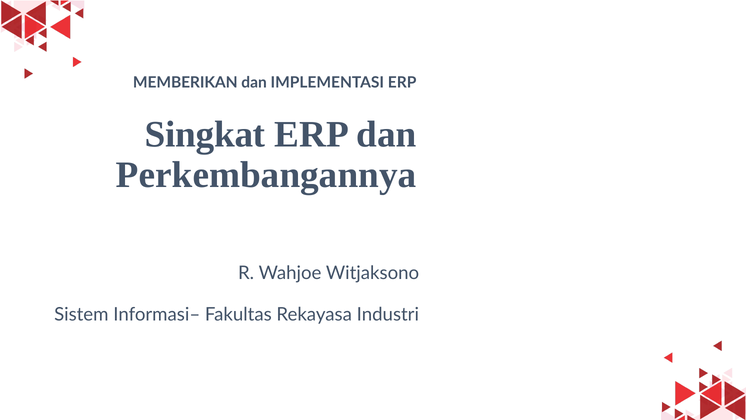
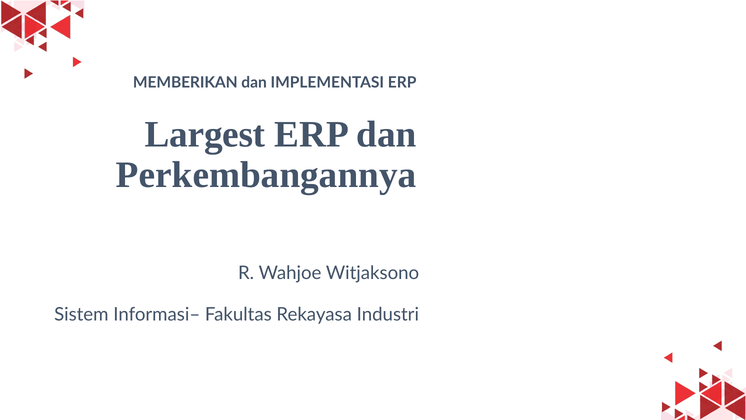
Singkat: Singkat -> Largest (205, 134)
